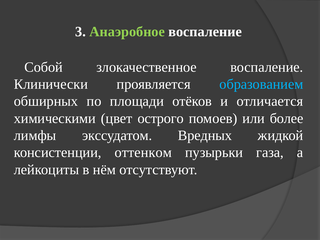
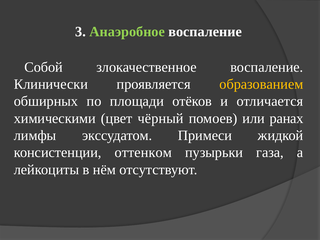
образованием colour: light blue -> yellow (261, 84)
острого: острого -> чёрный (161, 118)
более: более -> ранах (287, 118)
Вредных: Вредных -> Примеси (205, 135)
